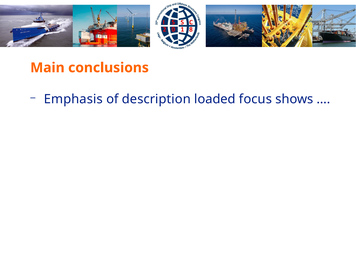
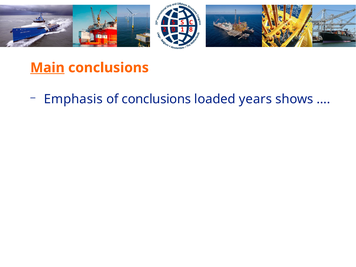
Main underline: none -> present (47, 68)
of description: description -> conclusions (156, 99)
focus: focus -> years (255, 99)
